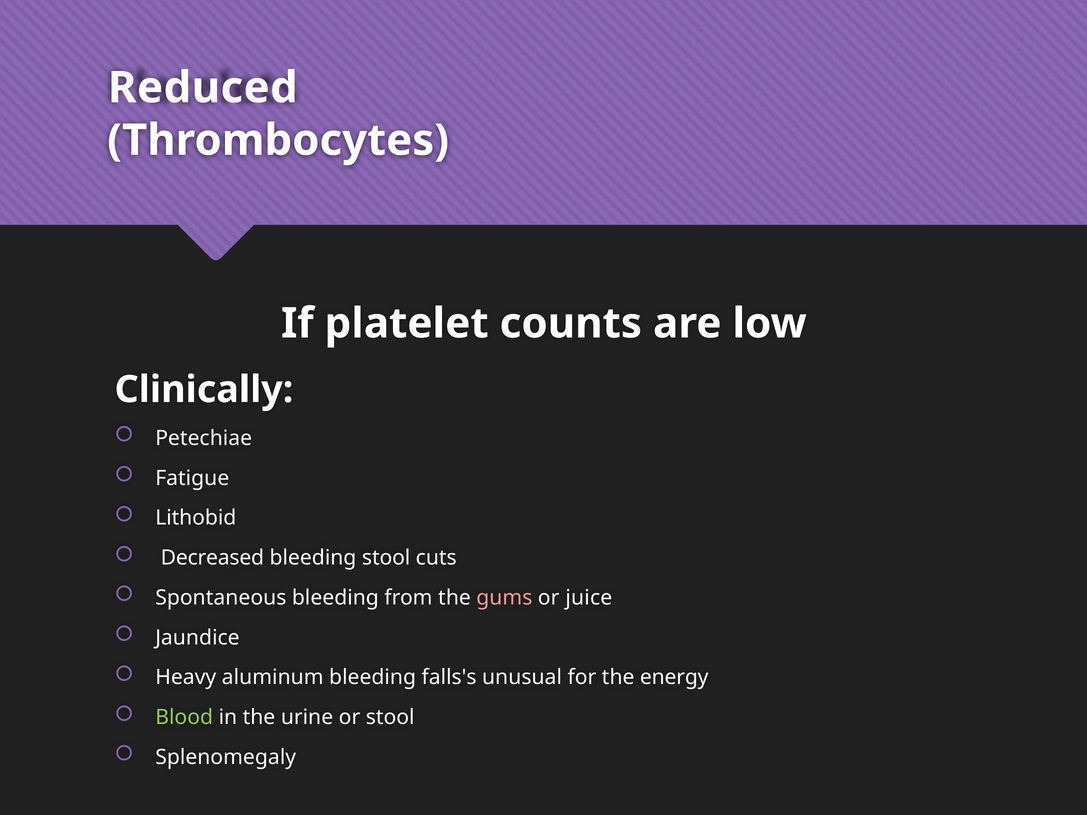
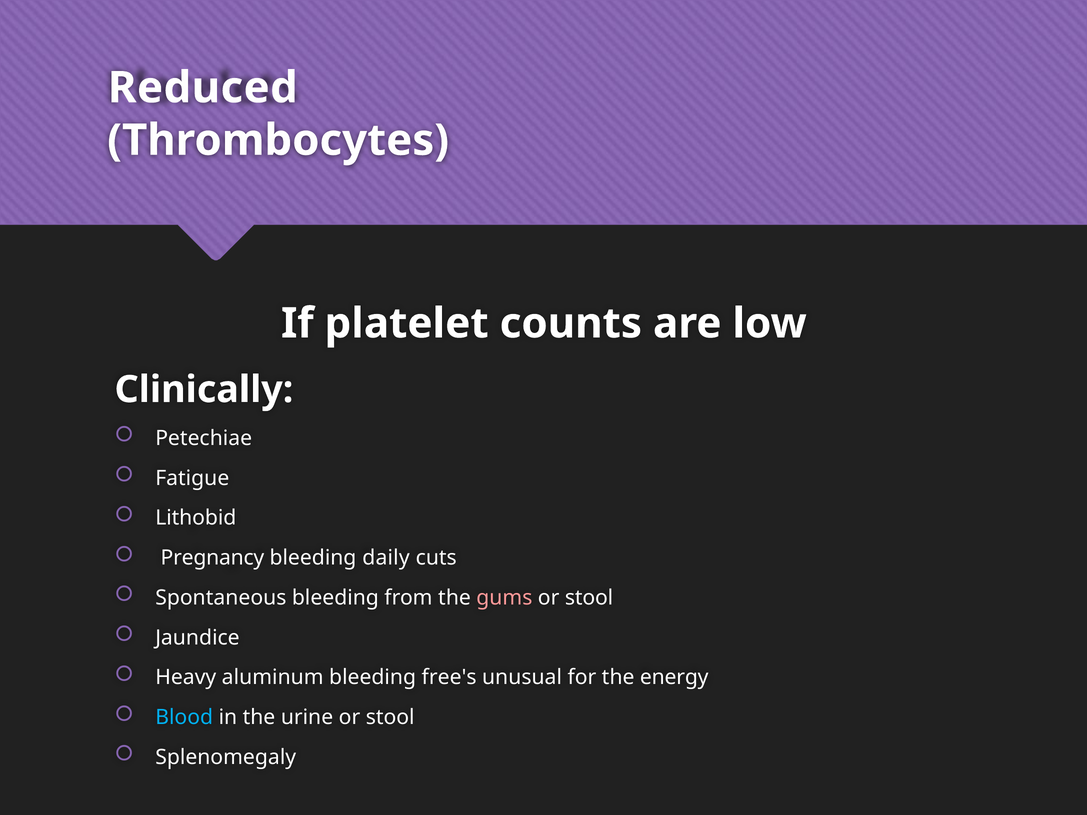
Decreased: Decreased -> Pregnancy (212, 558)
bleeding stool: stool -> daily (386, 558)
juice: juice -> stool (589, 598)
falls's: falls's -> free's (449, 678)
Blood colour: light green -> light blue (184, 718)
